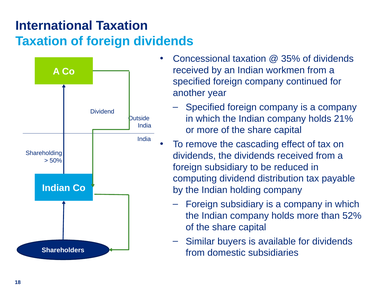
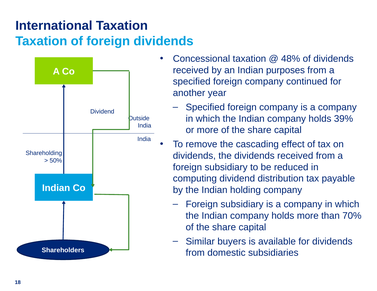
35%: 35% -> 48% (291, 59)
workmen: workmen -> purposes (285, 70)
21%: 21% -> 39% (344, 119)
52%: 52% -> 70% (352, 216)
